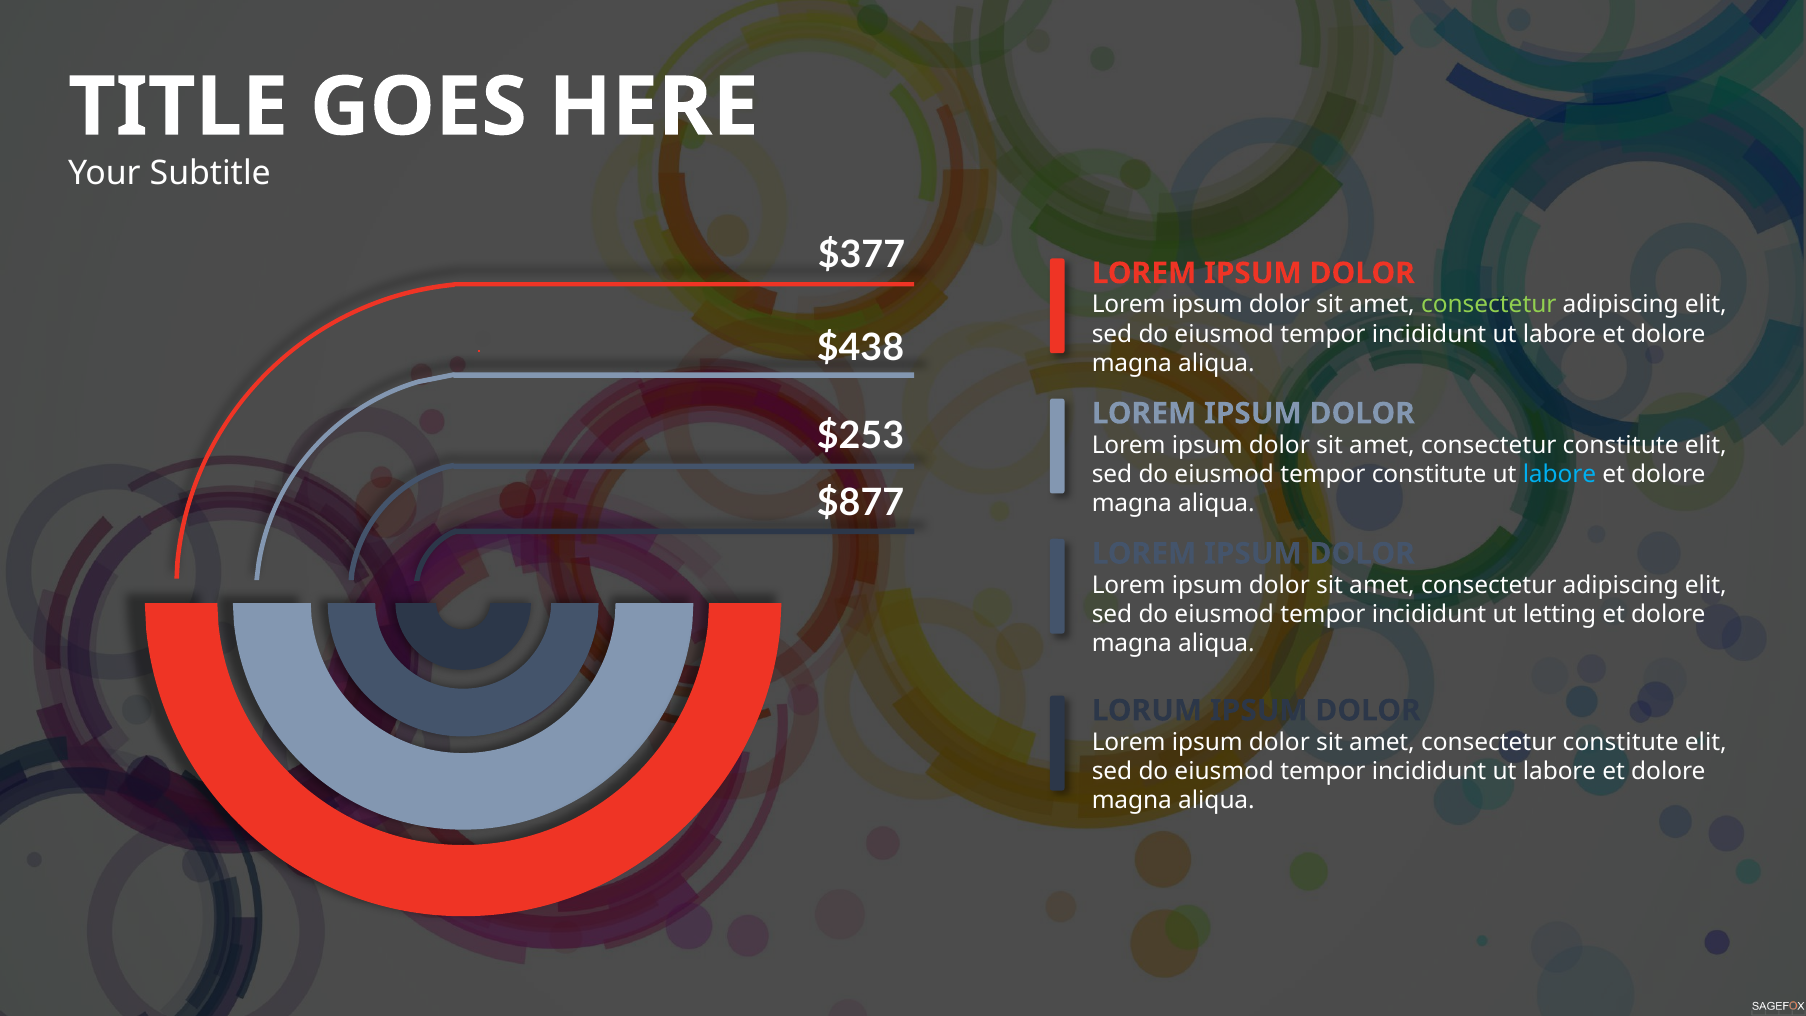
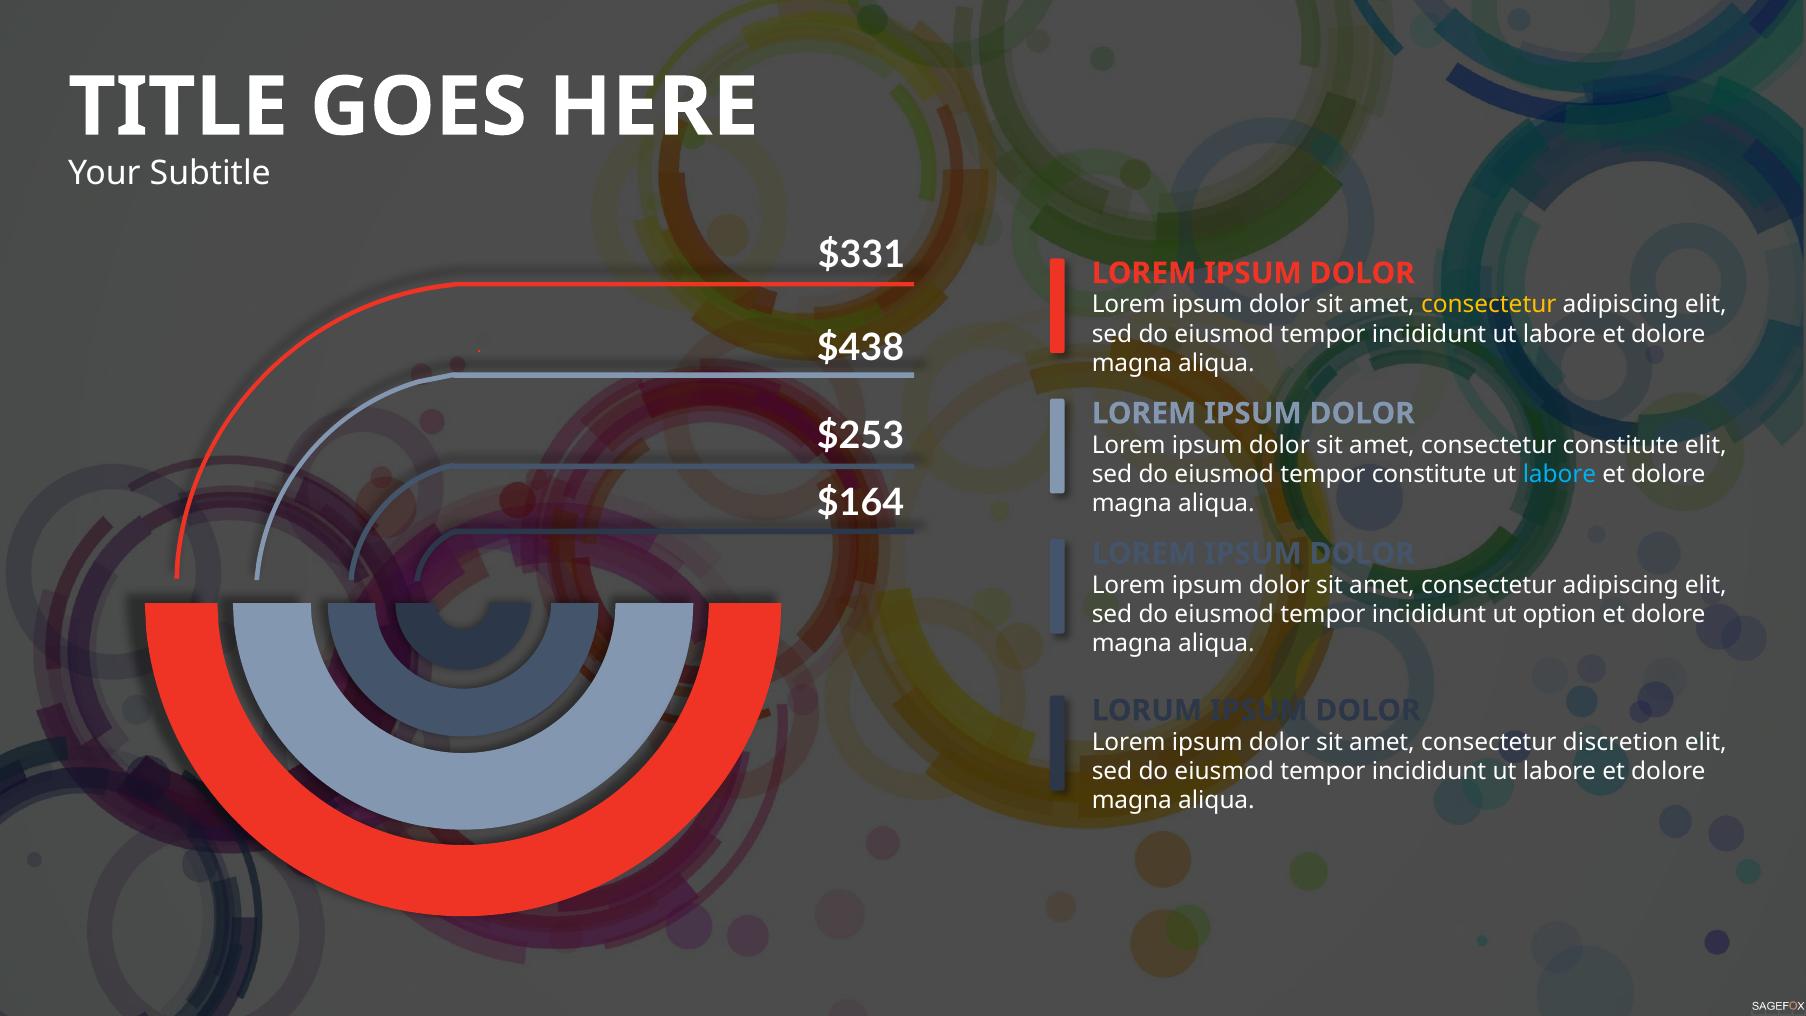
$377: $377 -> $331 (861, 255)
consectetur colour: light green -> yellow (1489, 305)
$877: $877 -> $164 (861, 503)
letting: letting -> option (1560, 614)
constitute: constitute -> discretion (1621, 742)
